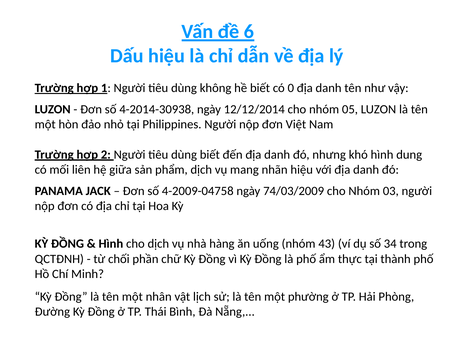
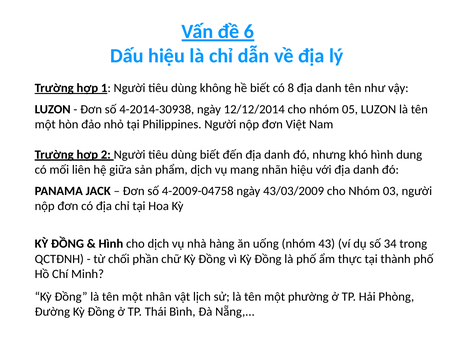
0: 0 -> 8 (291, 88)
74/03/2009: 74/03/2009 -> 43/03/2009 (294, 191)
